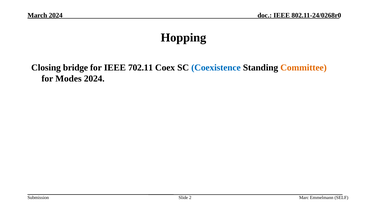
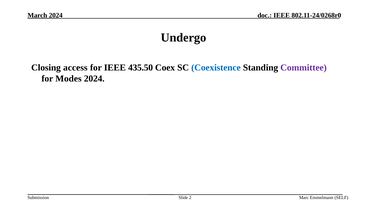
Hopping: Hopping -> Undergo (183, 38)
bridge: bridge -> access (75, 68)
702.11: 702.11 -> 435.50 (141, 68)
Committee colour: orange -> purple (304, 68)
